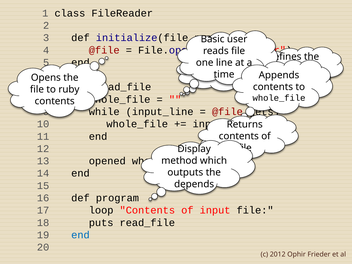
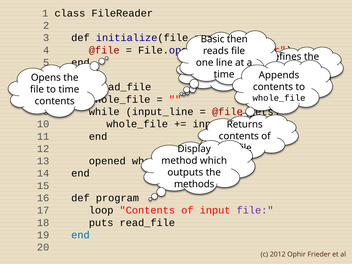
user: user -> then (237, 39)
to ruby: ruby -> time (69, 89)
depends: depends -> methods (194, 184)
file colour: black -> purple (255, 210)
